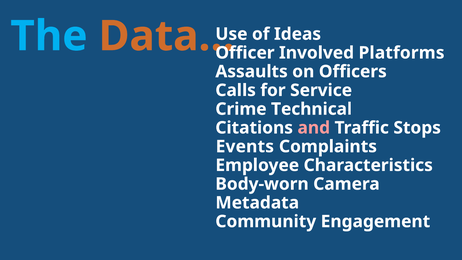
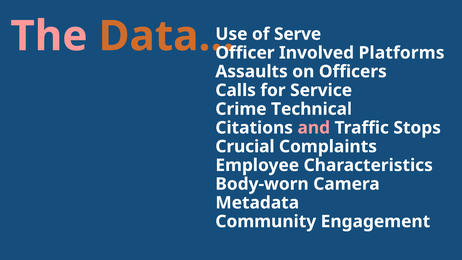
The colour: light blue -> pink (49, 36)
Ideas: Ideas -> Serve (298, 34)
Events: Events -> Crucial (245, 146)
